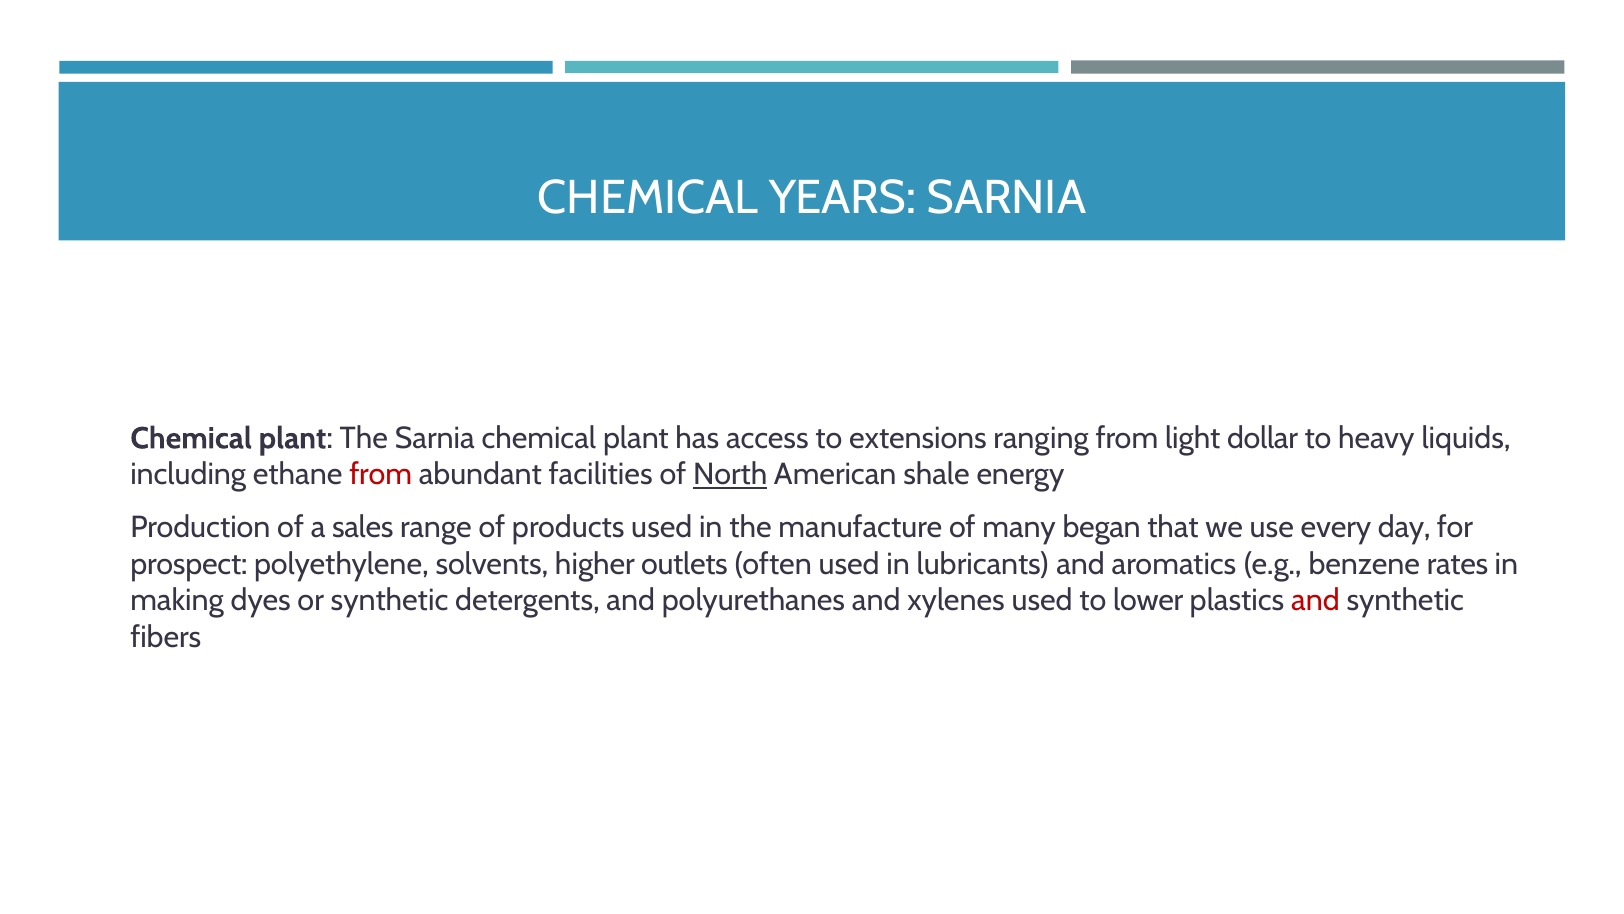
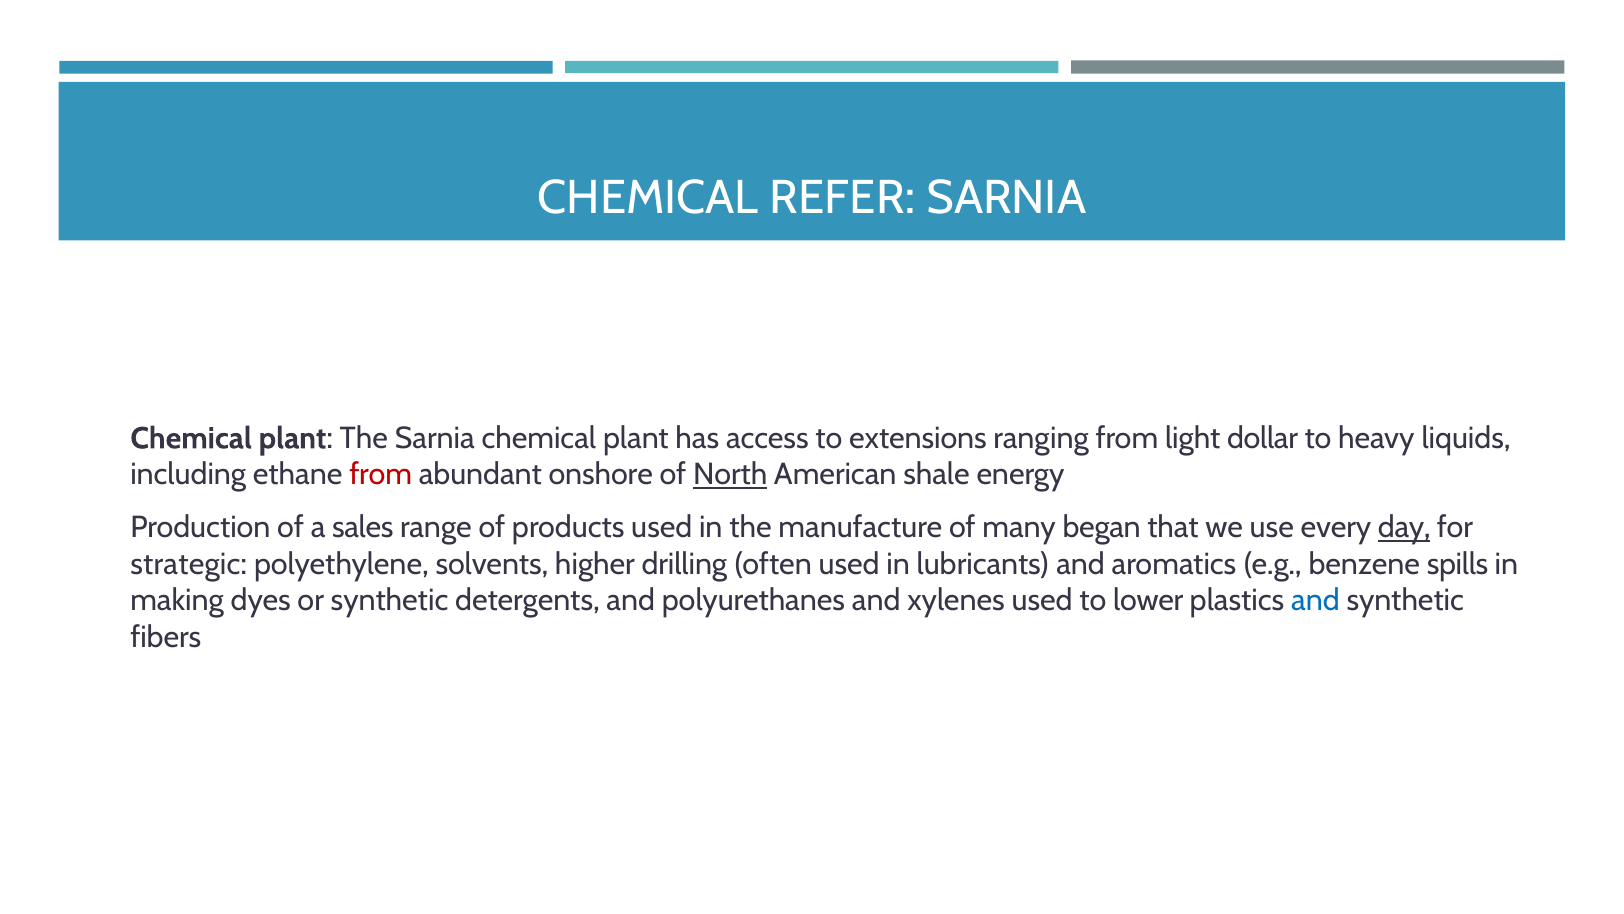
YEARS: YEARS -> REFER (842, 197)
facilities: facilities -> onshore (601, 475)
day underline: none -> present (1404, 527)
prospect: prospect -> strategic (189, 564)
outlets: outlets -> drilling (684, 564)
rates: rates -> spills (1458, 564)
and colour: red -> blue (1315, 600)
